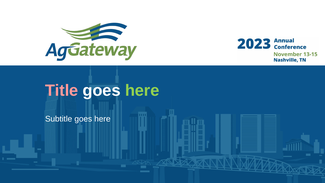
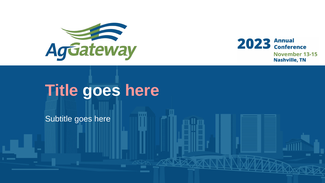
here colour: light green -> pink (142, 90)
